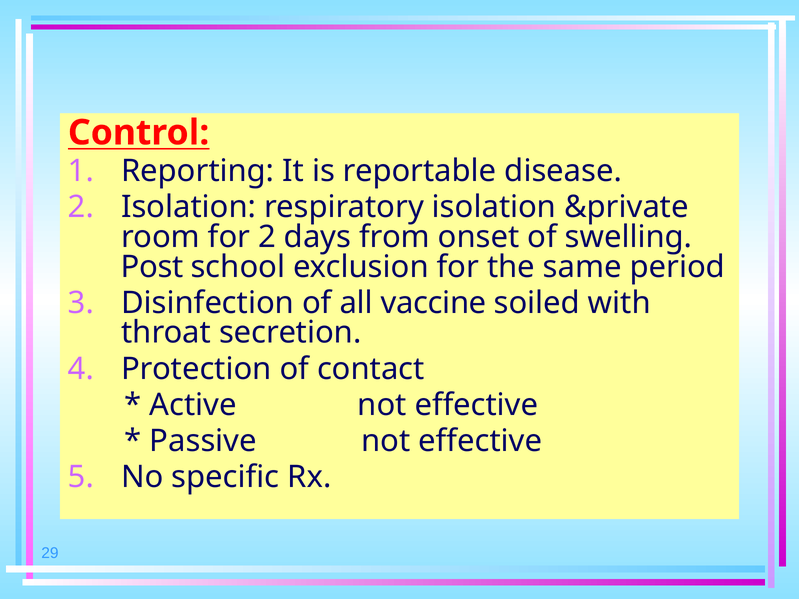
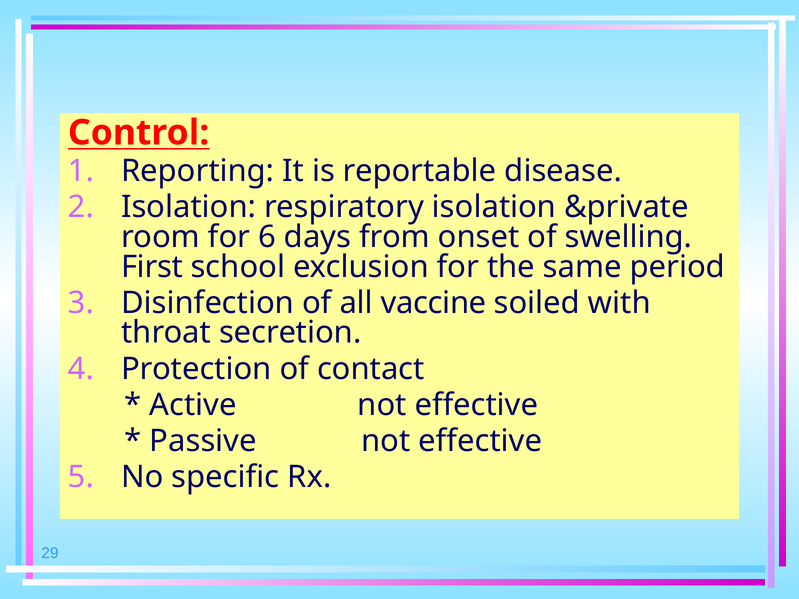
for 2: 2 -> 6 (267, 237)
Post: Post -> First (152, 267)
